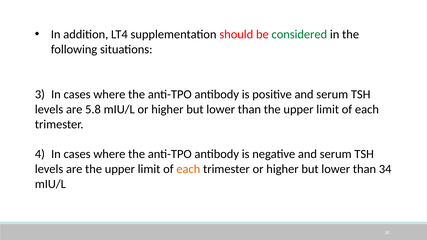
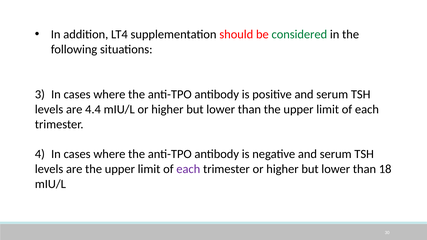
5.8: 5.8 -> 4.4 (93, 109)
each colour: orange -> purple (188, 169)
34: 34 -> 18 (385, 169)
